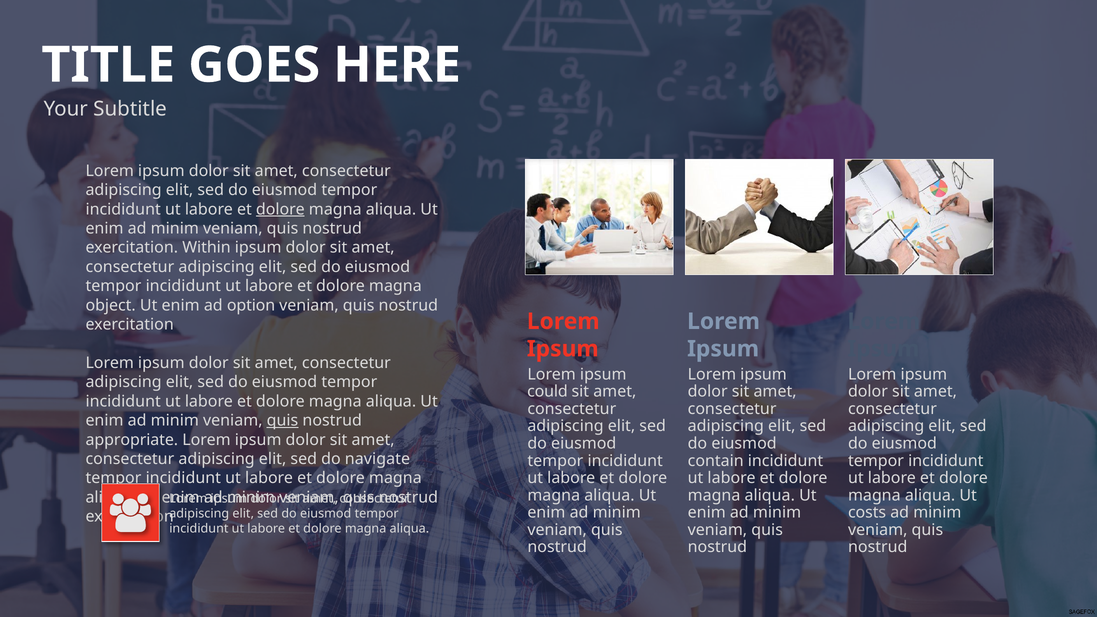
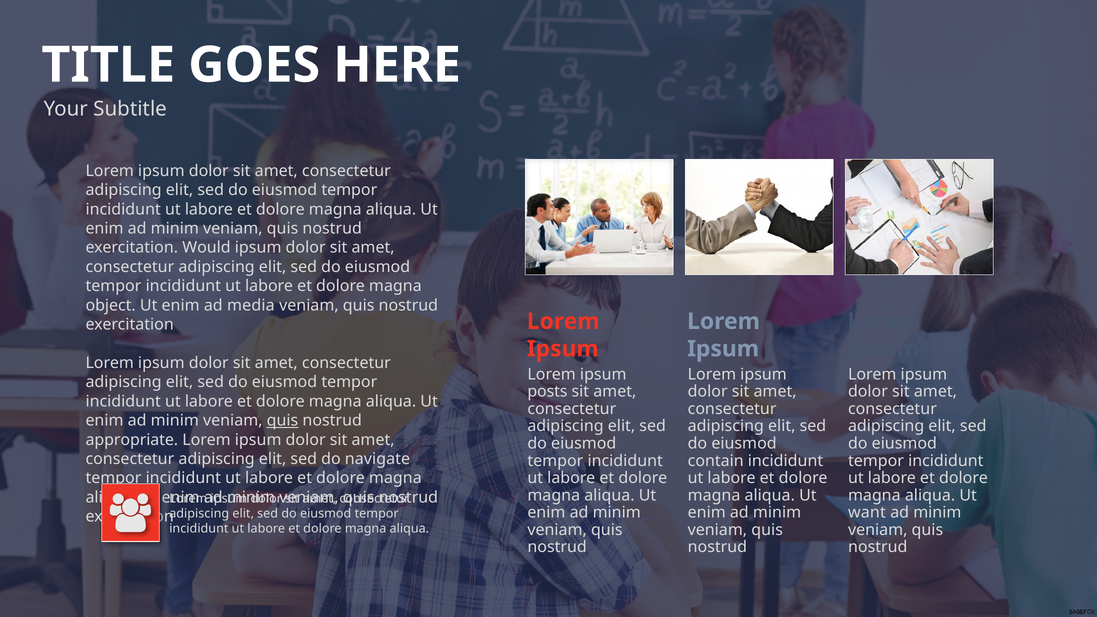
dolore underline: present -> none (280, 209)
Within: Within -> Would (206, 248)
option: option -> media (251, 305)
could: could -> posts (547, 392)
costs: costs -> want (867, 513)
